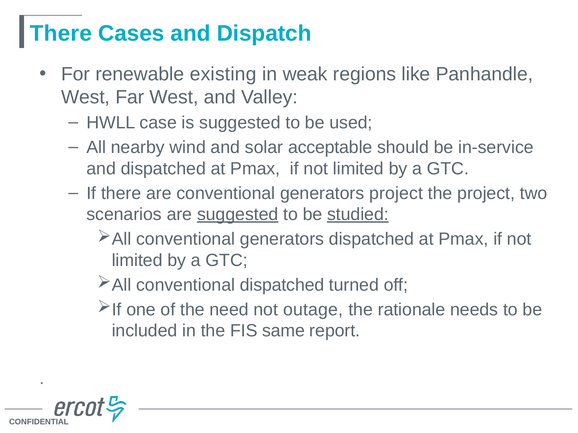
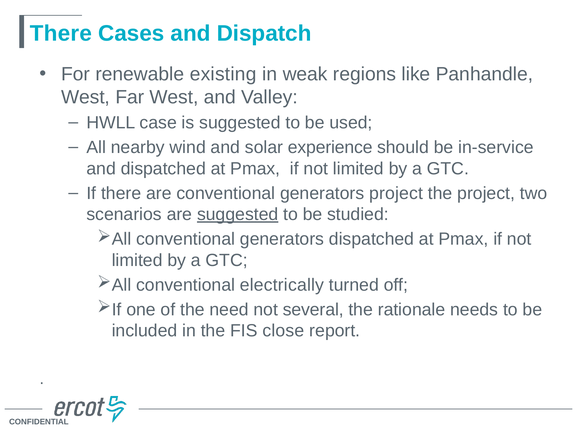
acceptable: acceptable -> experience (330, 148)
studied underline: present -> none (358, 215)
conventional dispatched: dispatched -> electrically (282, 285)
outage: outage -> several (313, 310)
same: same -> close (283, 331)
